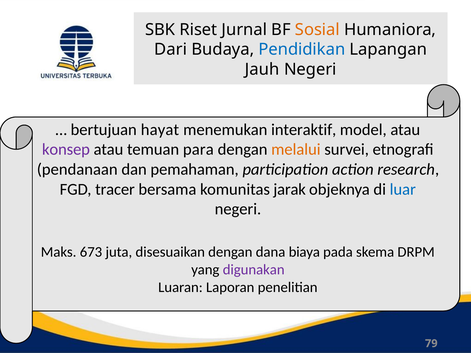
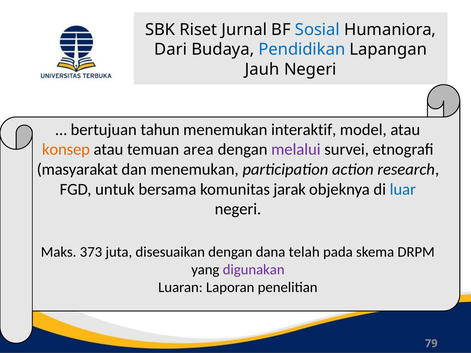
Sosial colour: orange -> blue (317, 30)
hayat: hayat -> tahun (160, 130)
konsep colour: purple -> orange (66, 150)
para: para -> area (198, 150)
melalui colour: orange -> purple (296, 150)
pendanaan: pendanaan -> masyarakat (77, 170)
dan pemahaman: pemahaman -> menemukan (195, 170)
tracer: tracer -> untuk (115, 189)
673: 673 -> 373 (91, 252)
biaya: biaya -> telah (304, 252)
